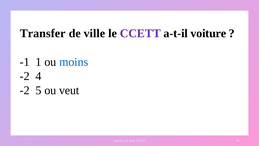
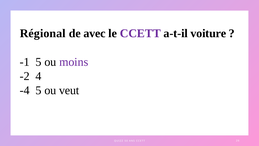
Transfer: Transfer -> Régional (43, 33)
ville: ville -> avec (95, 33)
-1 1: 1 -> 5 (38, 62)
moins colour: blue -> purple (74, 62)
-2: -2 -> -4 (25, 90)
